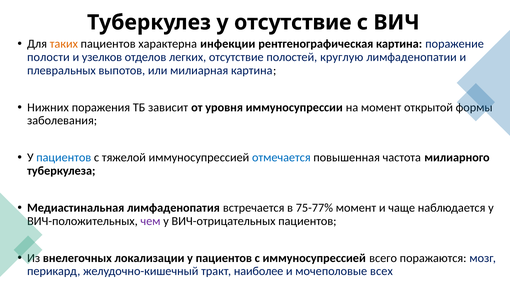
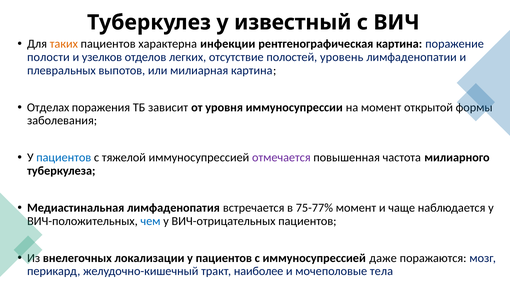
у отсутствие: отсутствие -> известный (293, 22)
круглую: круглую -> уровень (342, 57)
Нижних: Нижних -> Отделах (48, 107)
отмечается colour: blue -> purple (281, 158)
чем colour: purple -> blue (150, 221)
всего: всего -> даже (383, 258)
всех: всех -> тела (381, 271)
